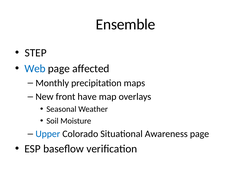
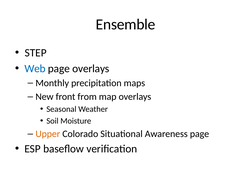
page affected: affected -> overlays (91, 68)
have: have -> from (87, 96)
Upper colour: blue -> orange (48, 133)
